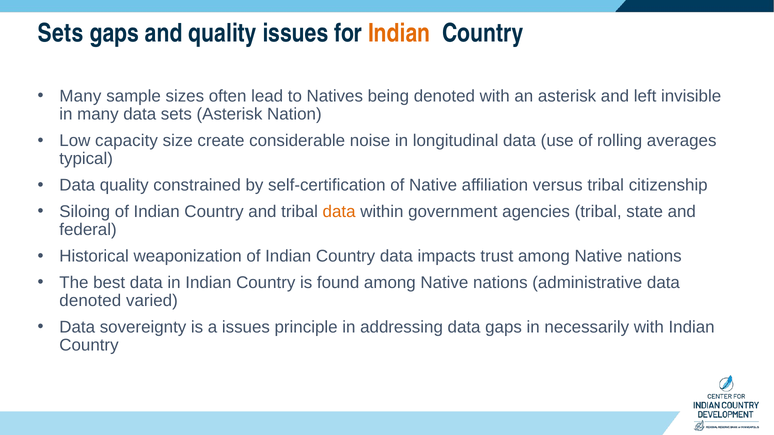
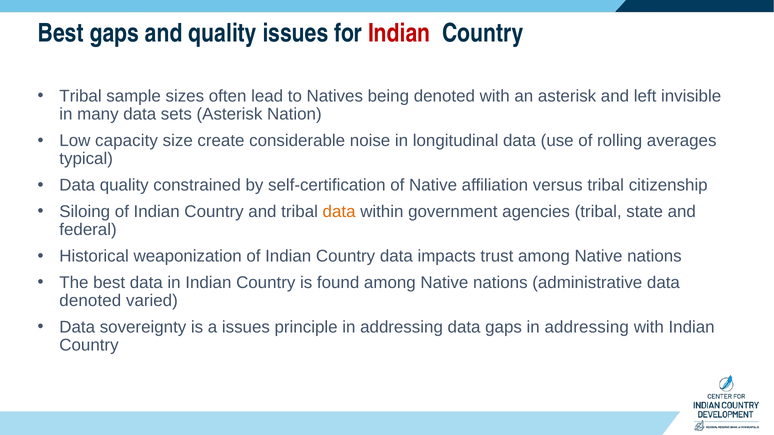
Sets: Sets -> Best (61, 33)
Indian colour: orange -> red (399, 33)
Many: Many -> Tribal (81, 96)
gaps in necessarily: necessarily -> addressing (587, 327)
